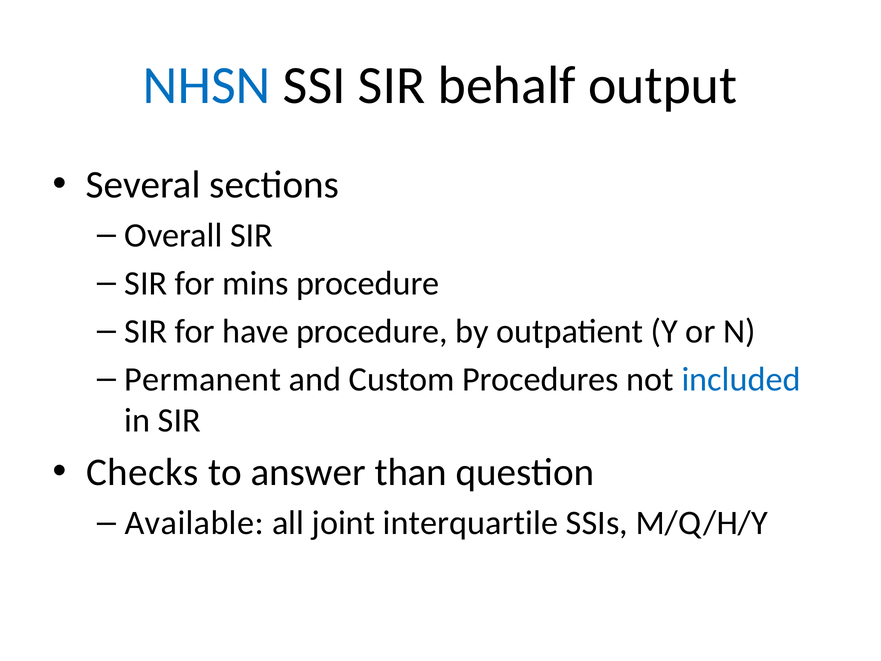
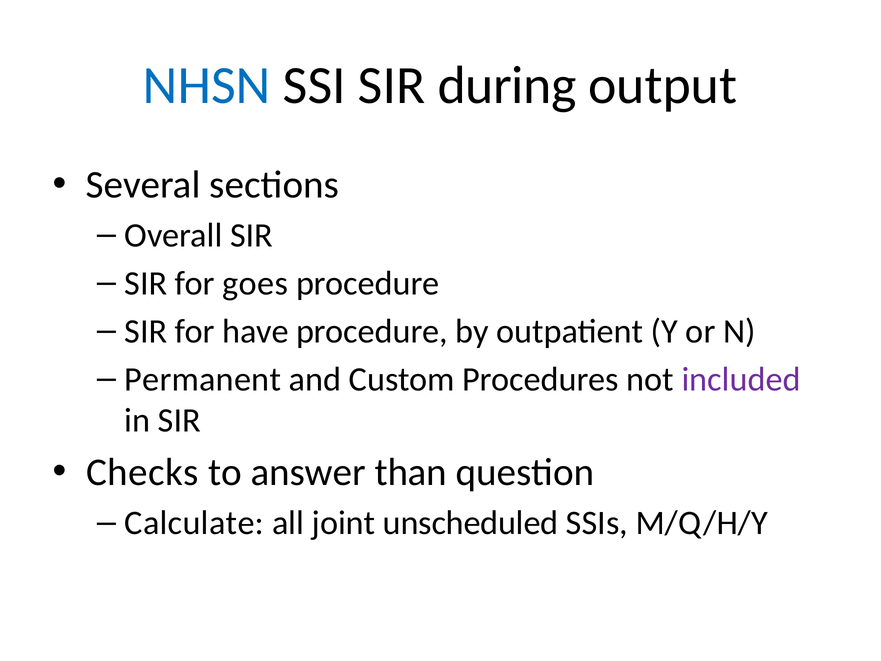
behalf: behalf -> during (507, 85)
mins: mins -> goes (255, 283)
included colour: blue -> purple (741, 379)
Available: Available -> Calculate (194, 523)
interquartile: interquartile -> unscheduled (471, 523)
